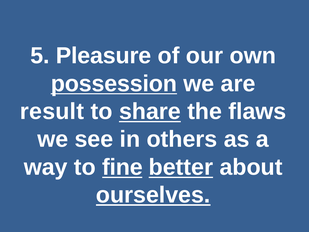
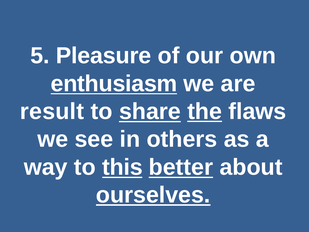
possession: possession -> enthusiasm (114, 84)
the underline: none -> present (205, 111)
fine: fine -> this (122, 167)
